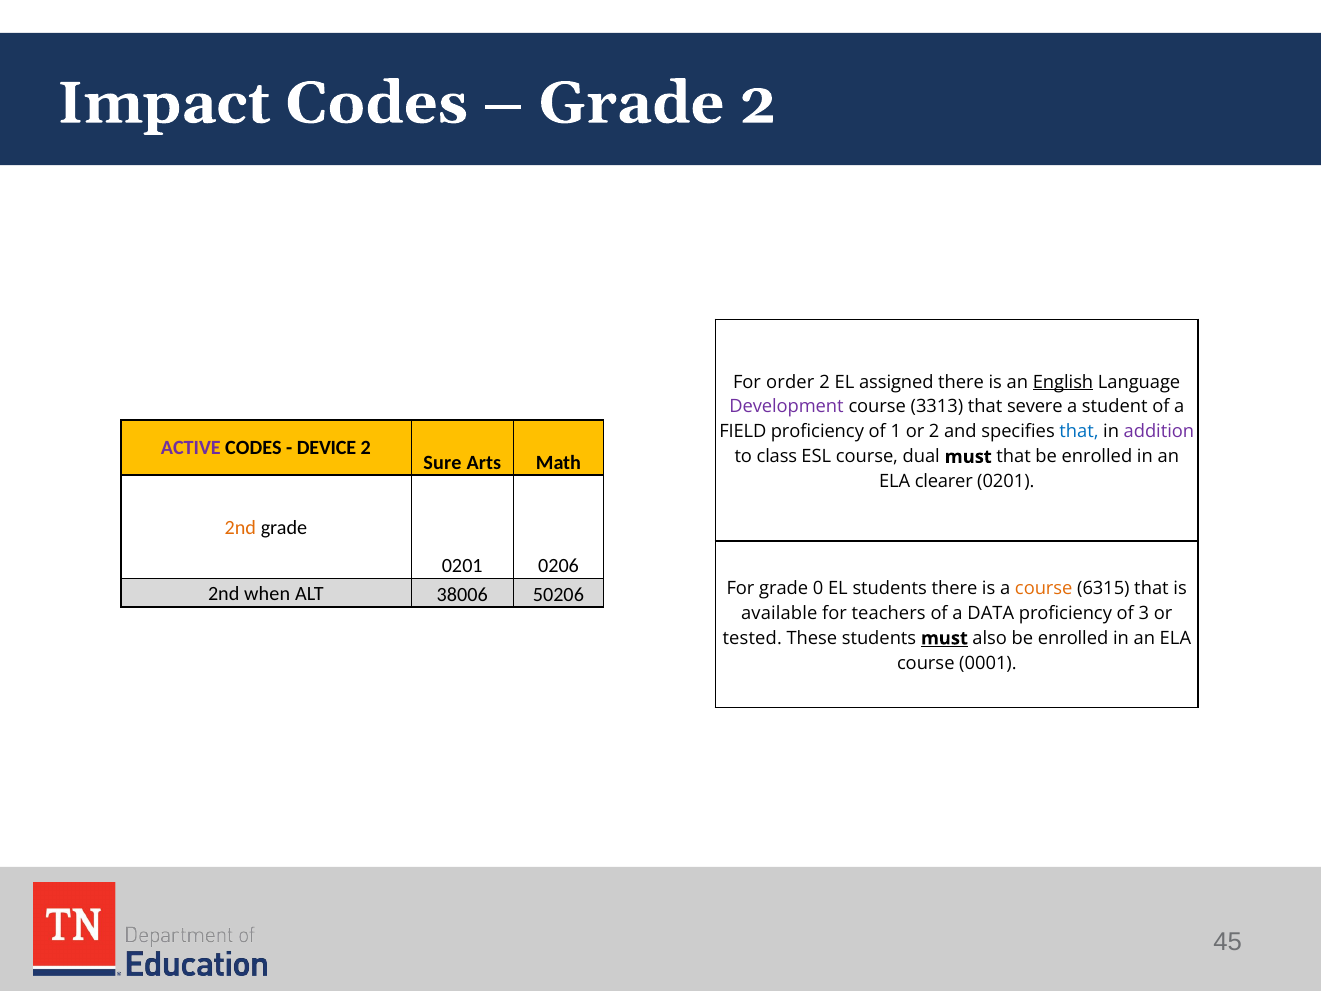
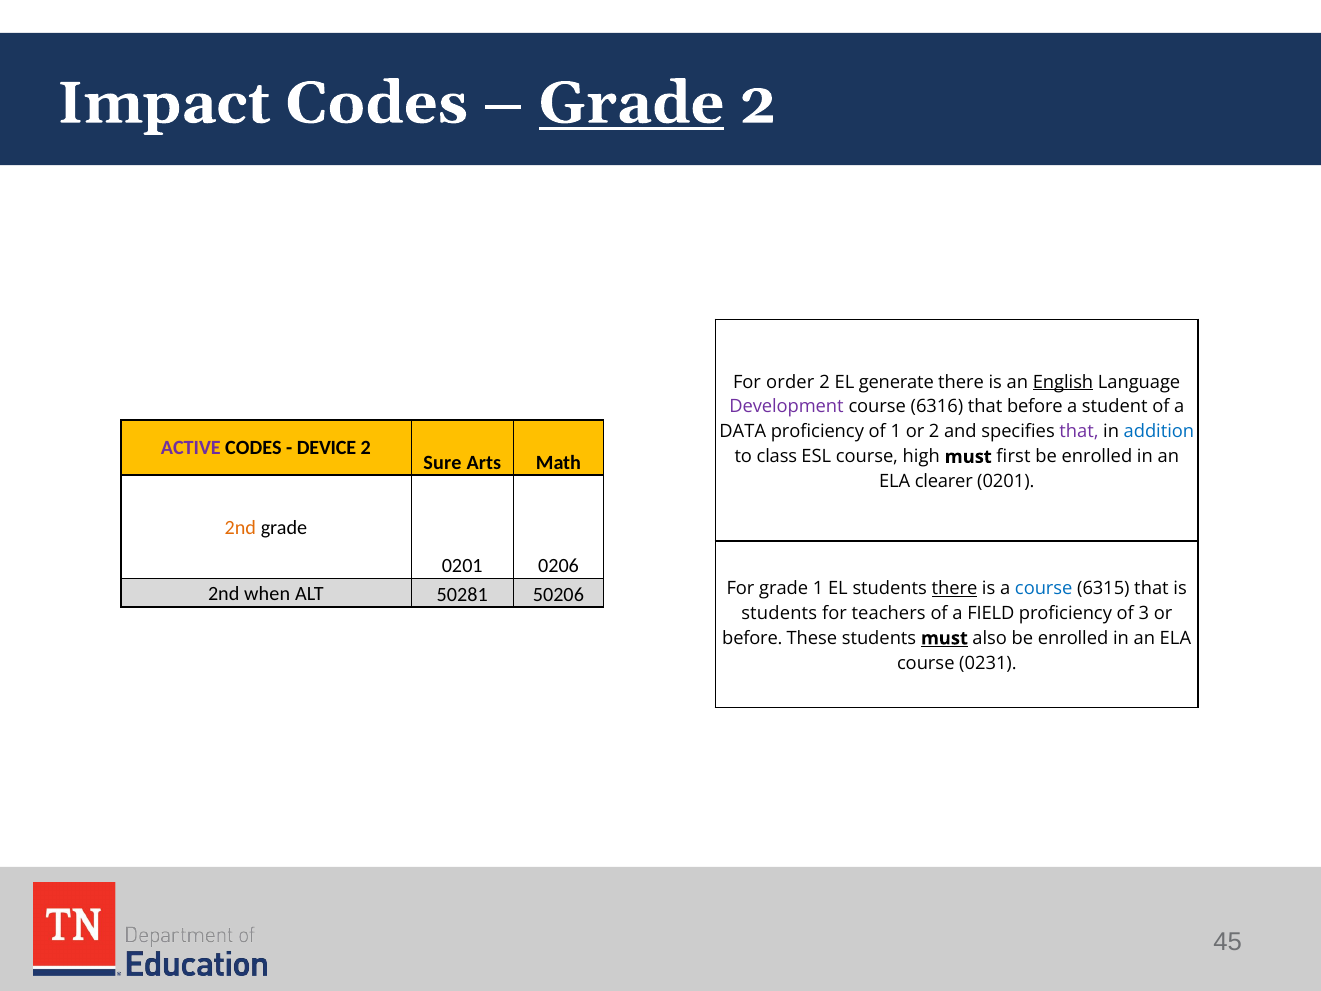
Grade underline: none -> present (632, 103)
assigned: assigned -> generate (896, 382)
3313: 3313 -> 6316 (937, 407)
that severe: severe -> before (1035, 407)
FIELD: FIELD -> DATA (743, 432)
that colour: blue -> purple (1079, 432)
addition colour: purple -> blue (1159, 432)
dual: dual -> high (921, 457)
must that: that -> first (1014, 457)
grade 0: 0 -> 1 (818, 588)
there underline: none -> present (954, 588)
course colour: orange -> blue (1044, 588)
38006: 38006 -> 50281 (462, 595)
available: available -> students (779, 613)
DATA: DATA -> FIELD (991, 613)
tested: tested -> before (752, 638)
0001: 0001 -> 0231 (988, 663)
